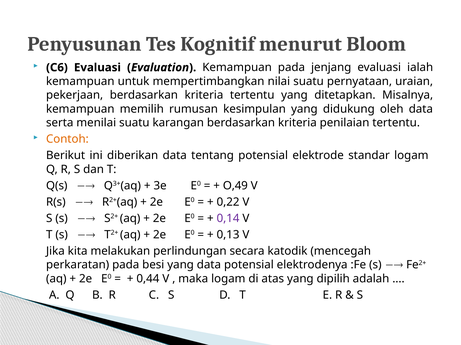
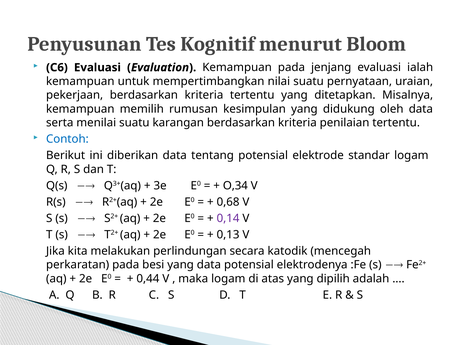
Contoh colour: orange -> blue (67, 139)
O,49: O,49 -> O,34 (235, 186)
0,22: 0,22 -> 0,68 (228, 202)
